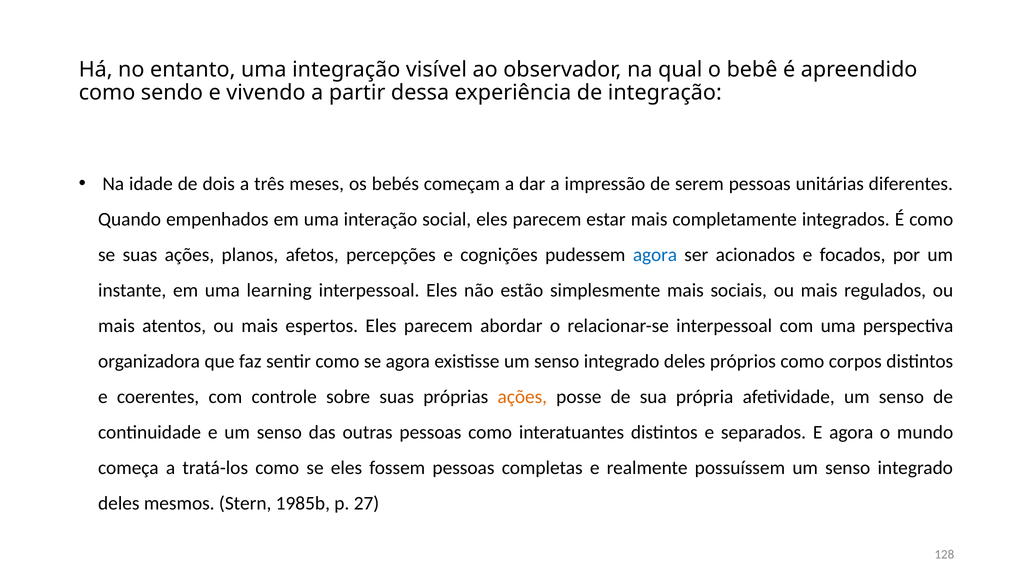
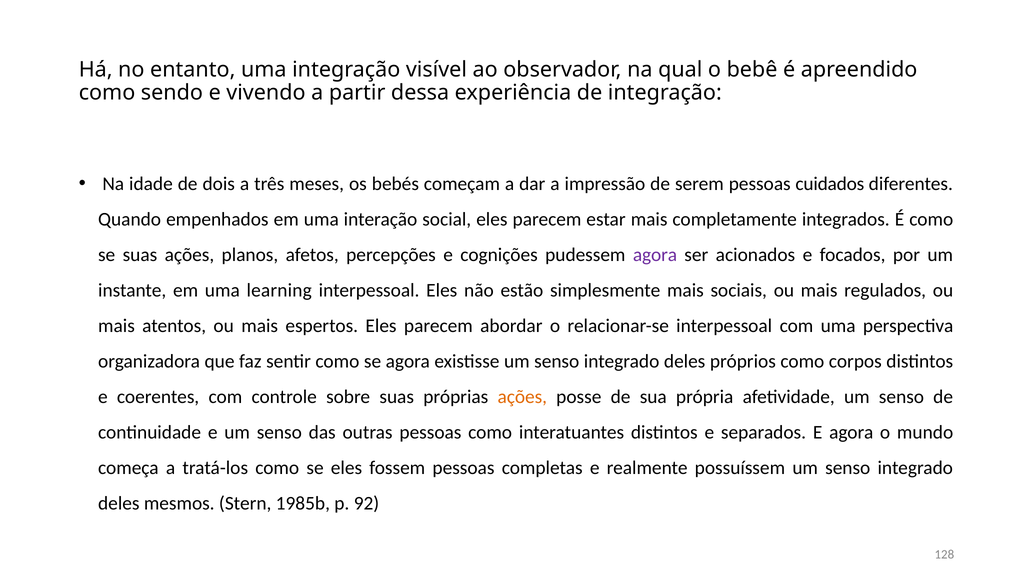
unitárias: unitárias -> cuidados (830, 184)
agora colour: blue -> purple (655, 255)
27: 27 -> 92 (366, 504)
